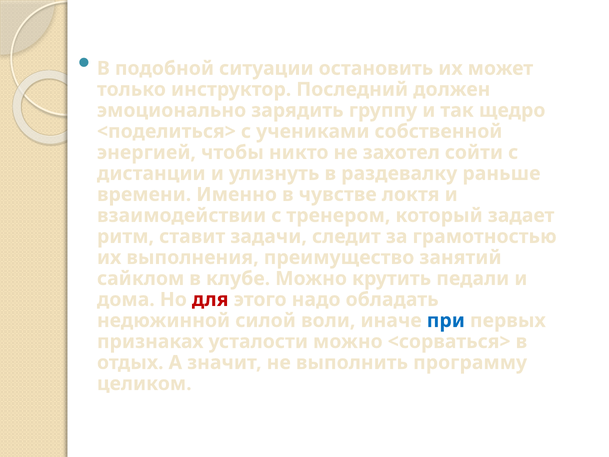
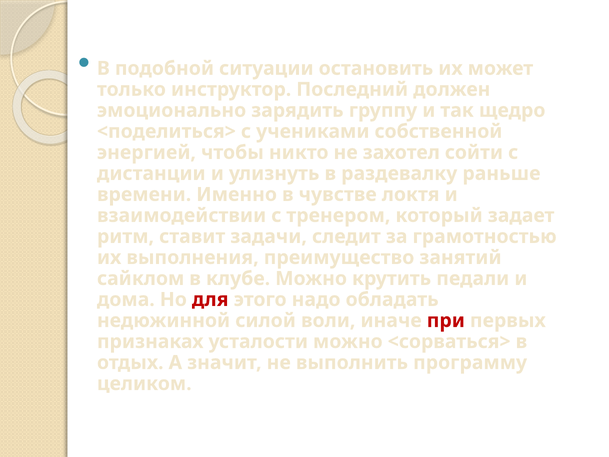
при colour: blue -> red (446, 320)
